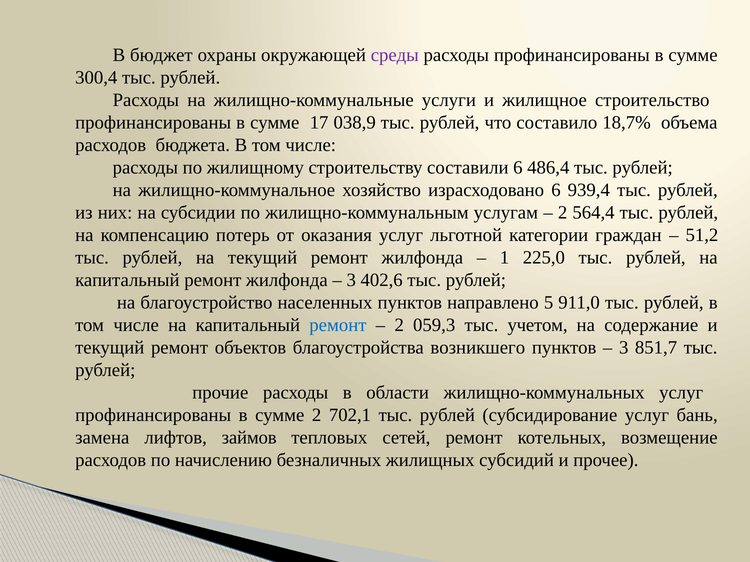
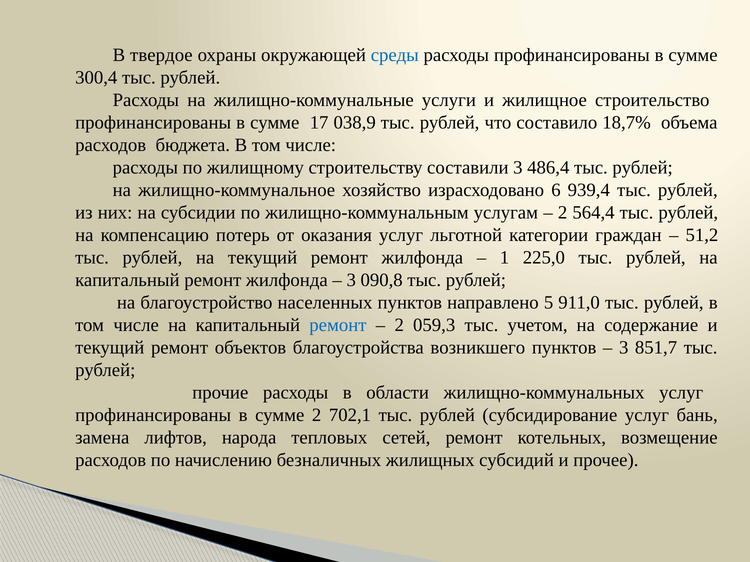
бюджет: бюджет -> твердое (161, 55)
среды colour: purple -> blue (395, 55)
составили 6: 6 -> 3 (518, 168)
402,6: 402,6 -> 090,8 (382, 280)
займов: займов -> народа (249, 438)
